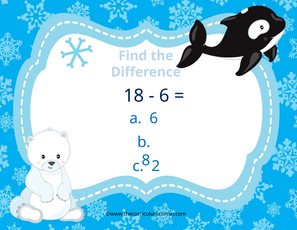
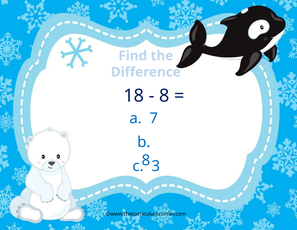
6: 6 -> 8 (164, 95)
a 6: 6 -> 7 (154, 118)
2: 2 -> 3 (156, 166)
